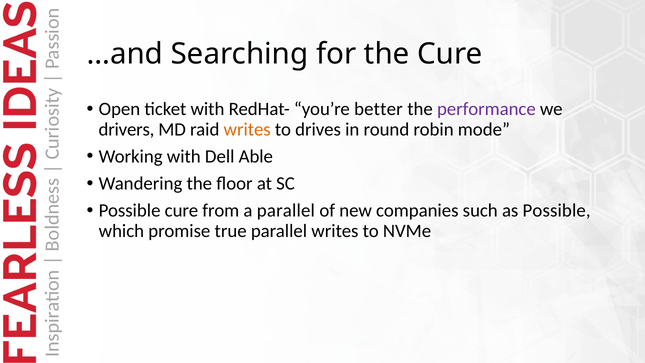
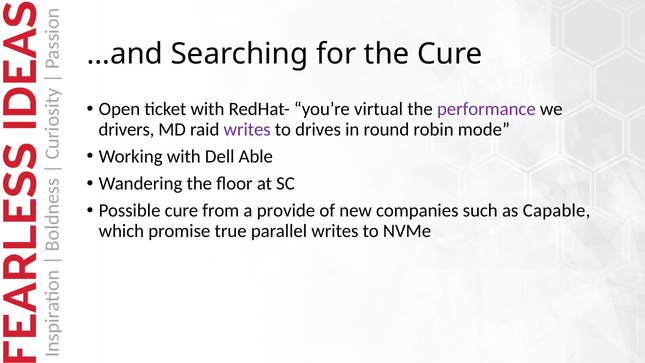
better: better -> virtual (379, 109)
writes colour: orange -> purple (247, 129)
a parallel: parallel -> provide (286, 211)
as Possible: Possible -> Capable (557, 211)
